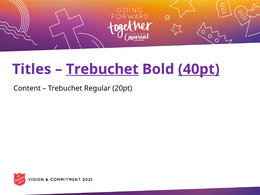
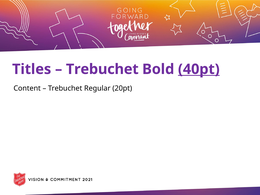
Trebuchet underline: present -> none (102, 69)
